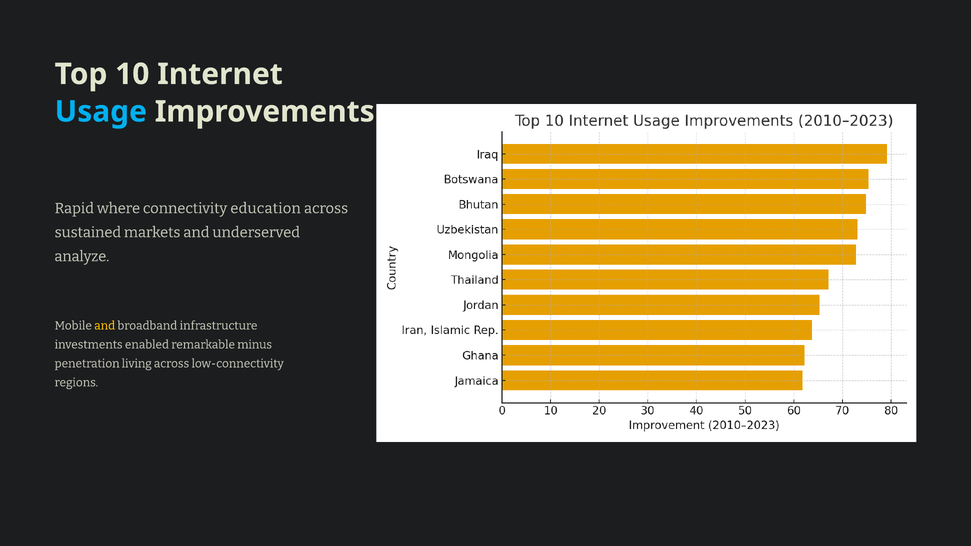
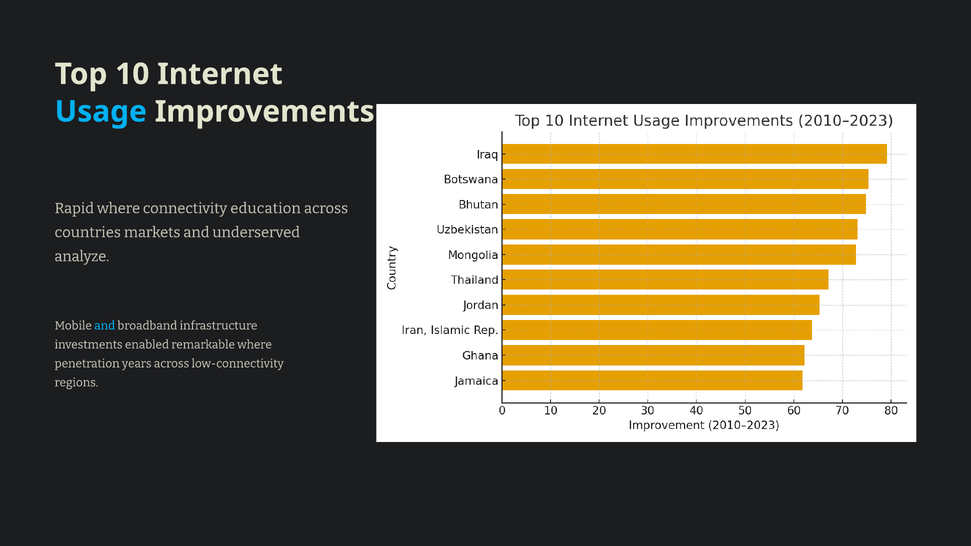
sustained: sustained -> countries (88, 232)
and colour: yellow -> light blue (105, 326)
remarkable minus: minus -> where (255, 345)
living: living -> years (137, 364)
